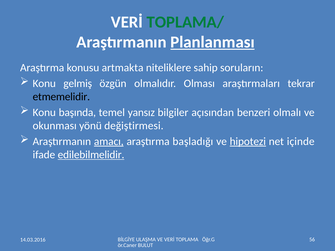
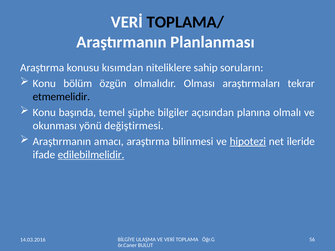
TOPLAMA/ colour: green -> black (185, 22)
Planlanması underline: present -> none (212, 42)
artmakta: artmakta -> kısımdan (123, 68)
gelmiş: gelmiş -> bölüm (78, 83)
yansız: yansız -> şüphe (141, 112)
benzeri: benzeri -> planına (254, 112)
amacı underline: present -> none (109, 141)
başladığı: başladığı -> bilinmesi (193, 141)
içinde: içinde -> ileride (301, 141)
